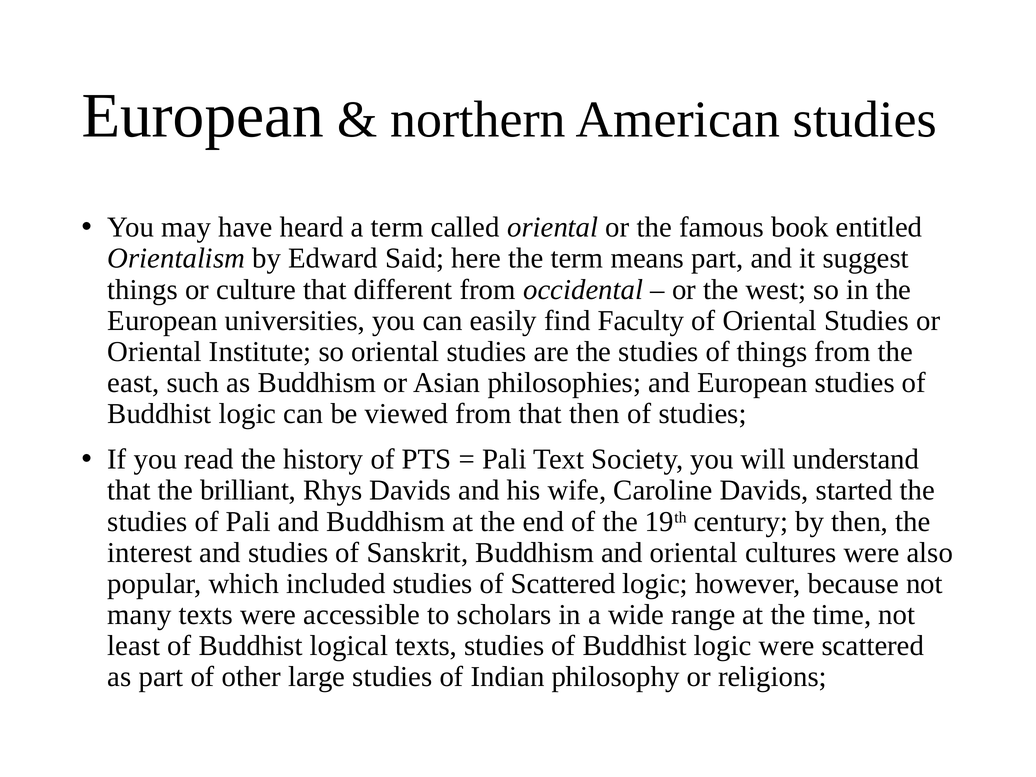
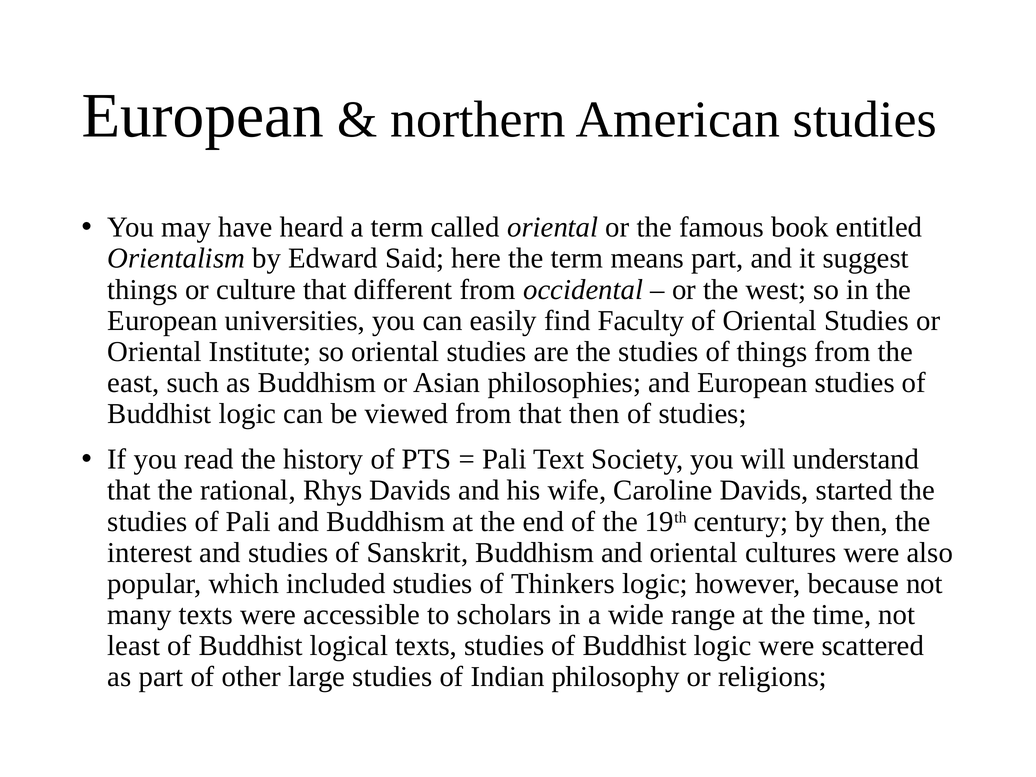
brilliant: brilliant -> rational (248, 490)
of Scattered: Scattered -> Thinkers (563, 584)
